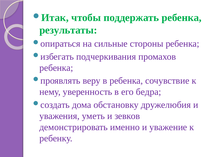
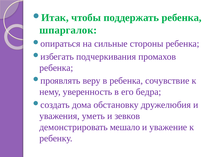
результаты: результаты -> шпаргалок (68, 30)
именно: именно -> мешало (125, 128)
